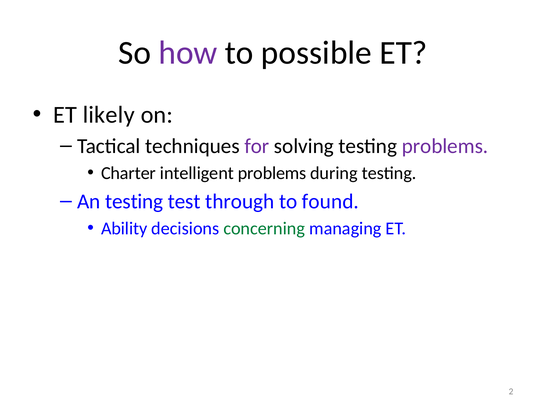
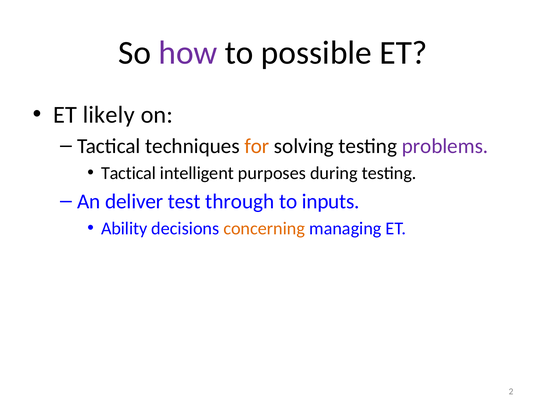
for colour: purple -> orange (257, 146)
Charter: Charter -> Tactical (128, 173)
intelligent problems: problems -> purposes (272, 173)
An testing: testing -> deliver (134, 201)
found: found -> inputs (331, 201)
concerning colour: green -> orange (264, 228)
